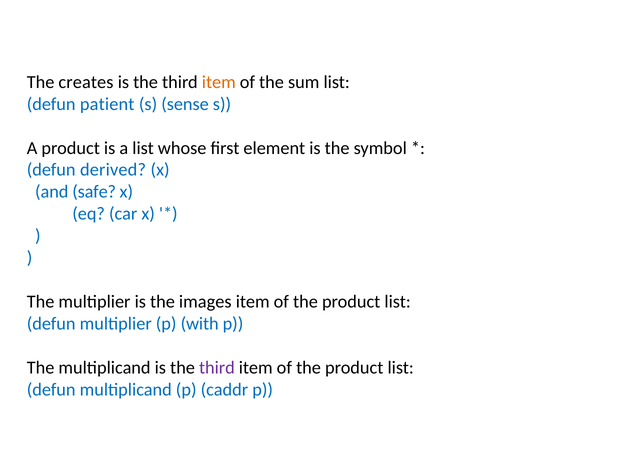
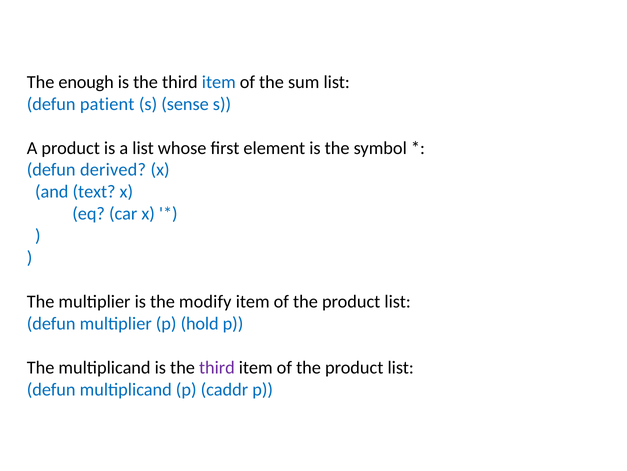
creates: creates -> enough (86, 82)
item colour: orange -> blue (219, 82)
safe: safe -> text (94, 192)
images: images -> modify (205, 301)
with: with -> hold (200, 323)
